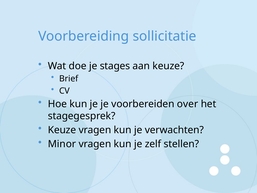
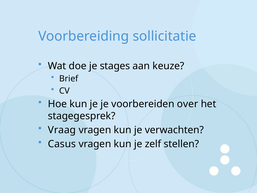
Keuze: Keuze -> Vraag (62, 130)
Minor: Minor -> Casus (62, 144)
